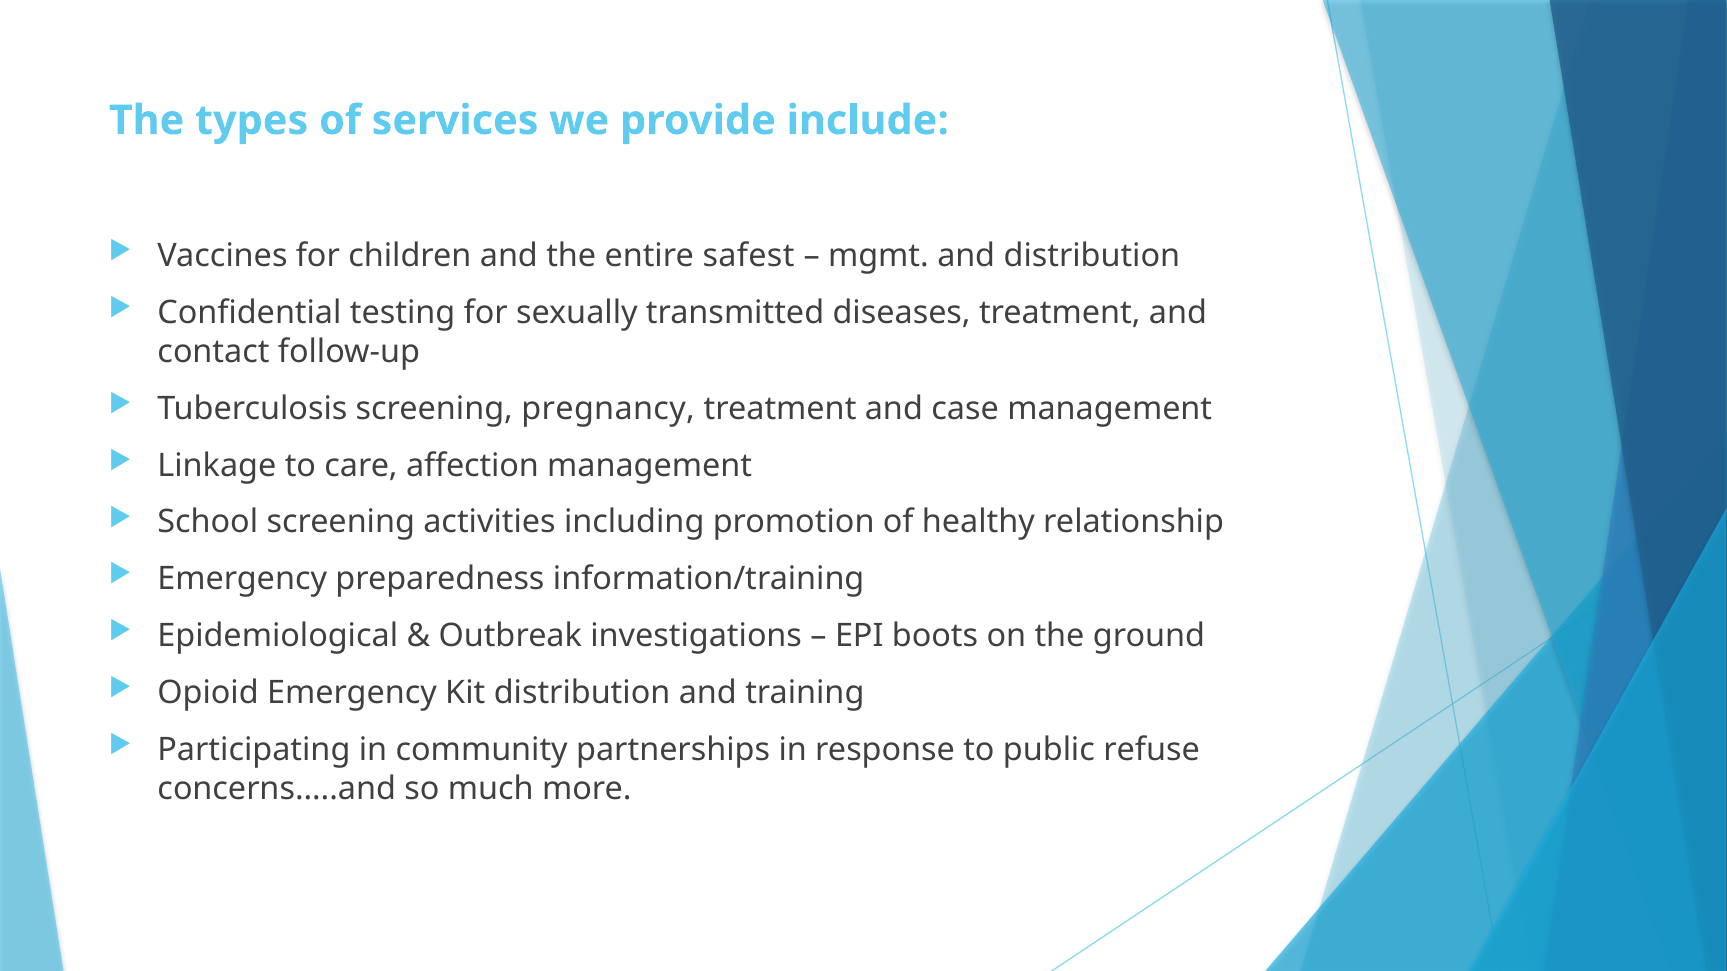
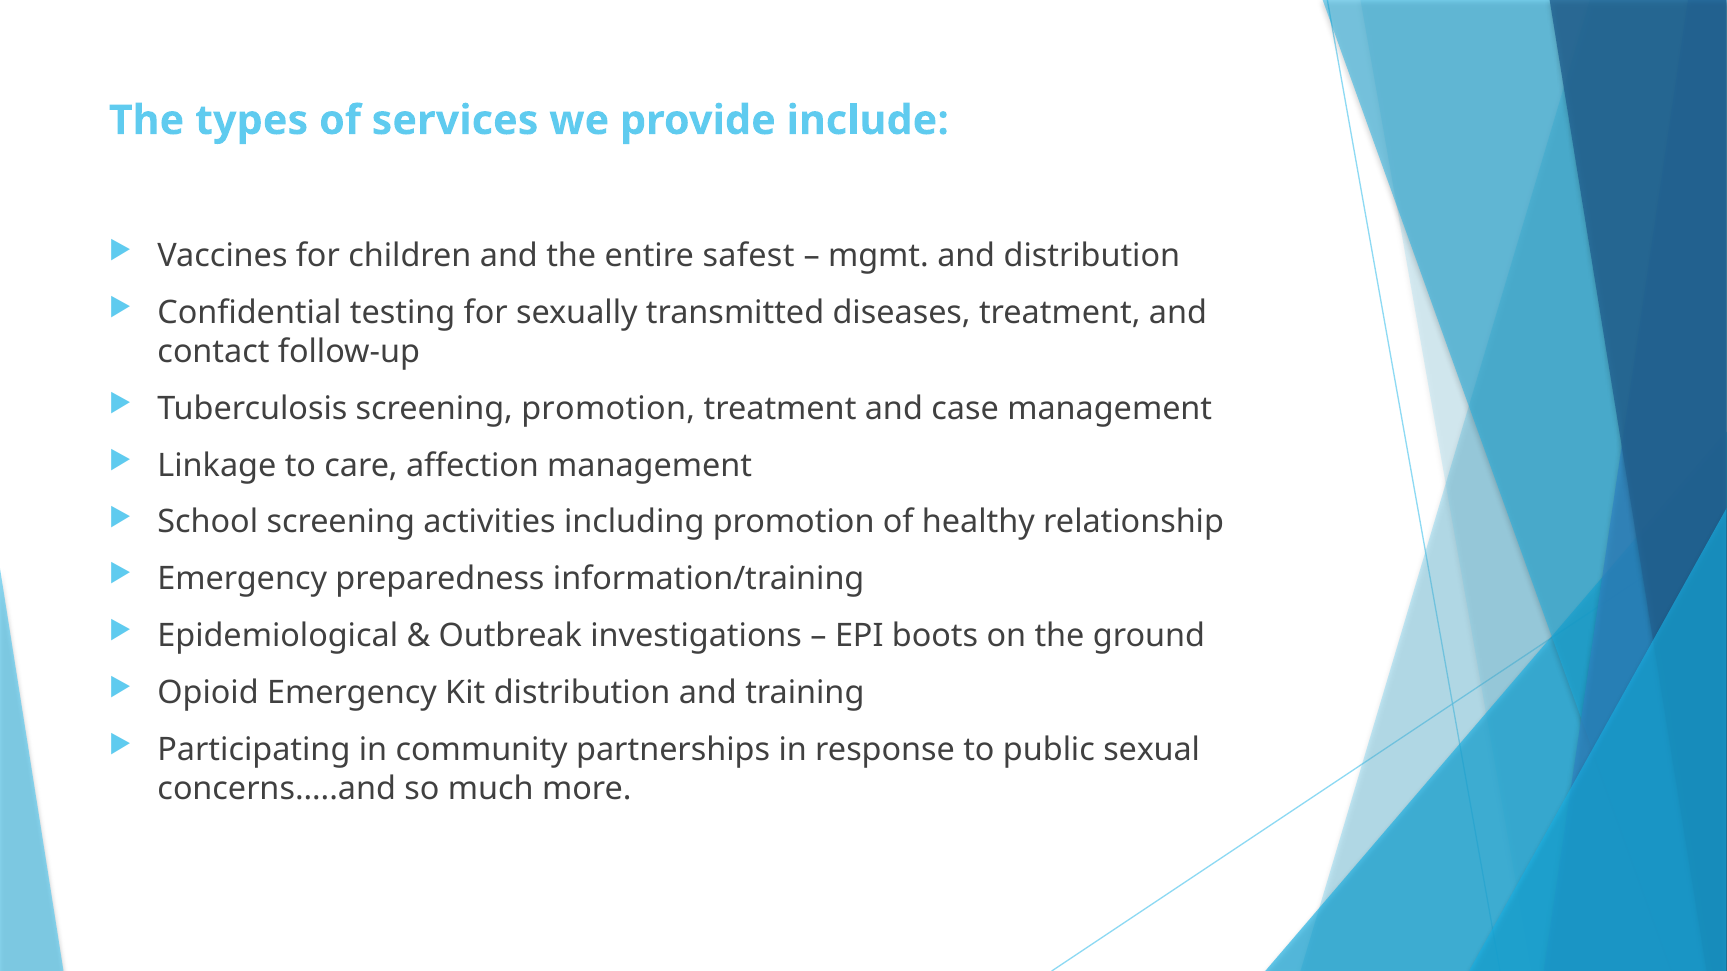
screening pregnancy: pregnancy -> promotion (608, 409)
refuse: refuse -> sexual (1152, 750)
